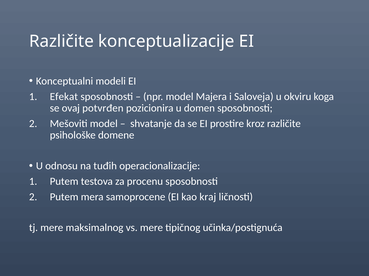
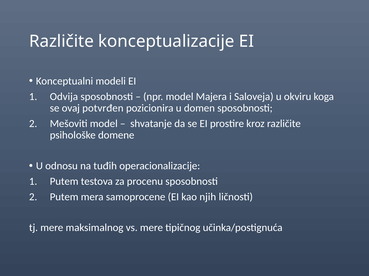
Efekat: Efekat -> Odvija (64, 97)
kraj: kraj -> njih (208, 197)
